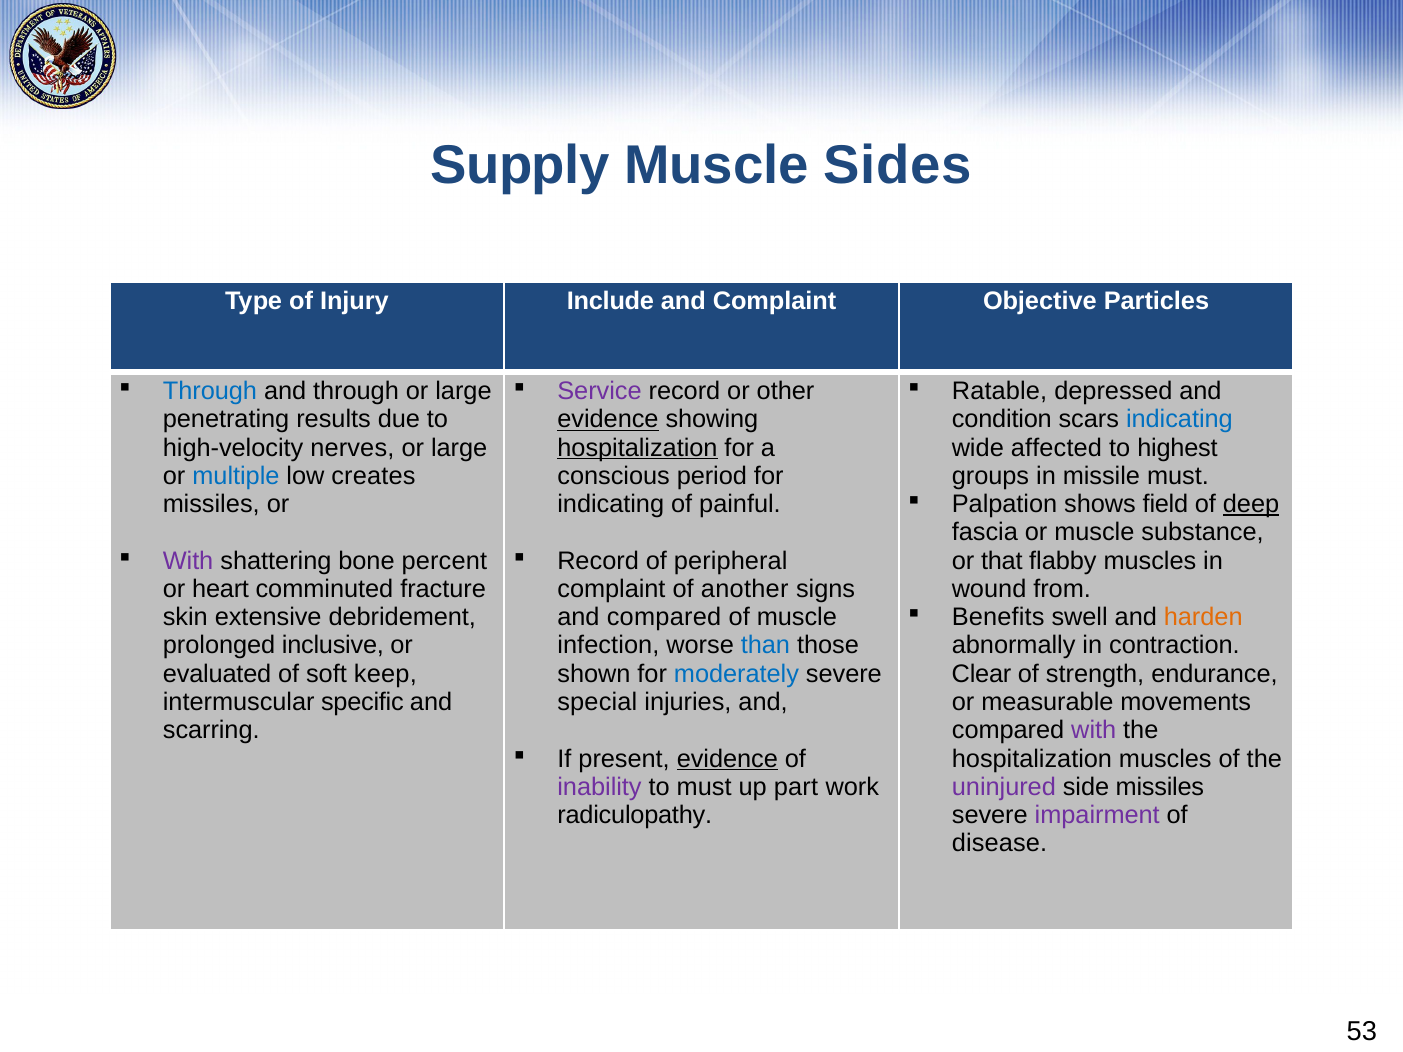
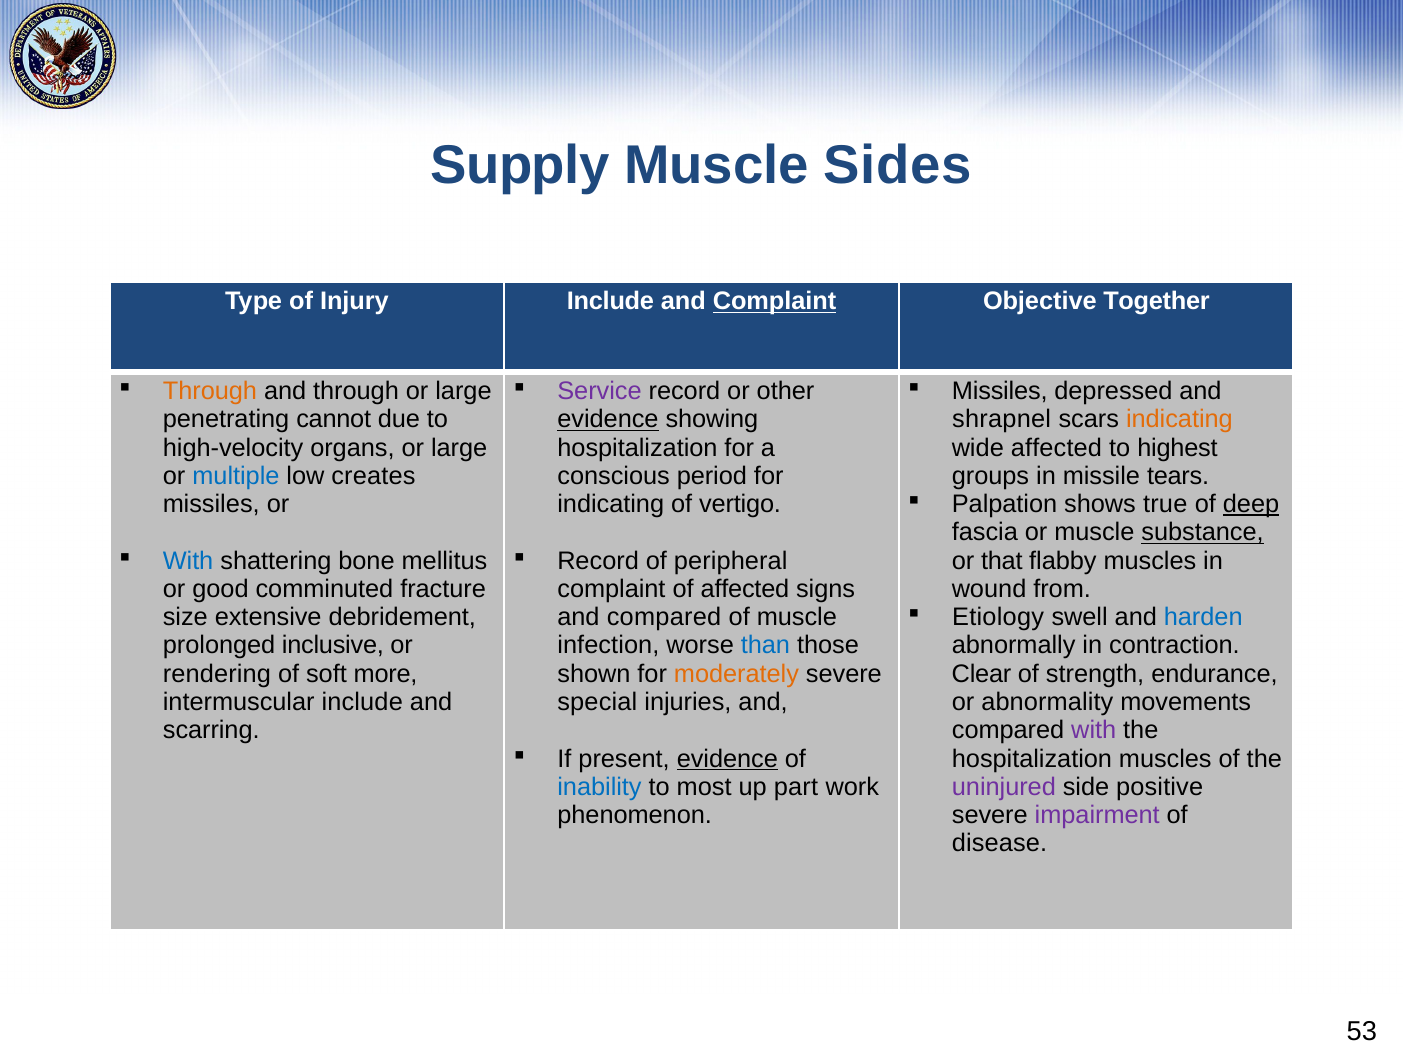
Complaint underline: none -> present (775, 301)
Particles: Particles -> Together (1157, 301)
Through colour: blue -> orange (210, 391)
Ratable: Ratable -> Missiles (1000, 391)
results: results -> cannot (334, 419)
condition: condition -> shrapnel (1002, 419)
indicating colour: blue -> orange (1179, 419)
nerves: nerves -> organs (352, 448)
hospitalization underline: present -> none (637, 448)
missile must: must -> tears (1178, 476)
field: field -> true (1165, 504)
painful: painful -> vertigo (740, 504)
substance underline: none -> present (1203, 533)
With colour: purple -> blue (188, 561)
percent: percent -> mellitus (444, 561)
heart: heart -> good (220, 589)
of another: another -> affected (745, 589)
Benefits: Benefits -> Etiology (998, 617)
harden colour: orange -> blue (1203, 617)
skin: skin -> size (185, 617)
evaluated: evaluated -> rendering (217, 674)
keep: keep -> more (386, 674)
moderately colour: blue -> orange (736, 674)
intermuscular specific: specific -> include (362, 702)
measurable: measurable -> abnormality (1047, 702)
inability colour: purple -> blue (600, 787)
to must: must -> most (704, 787)
side missiles: missiles -> positive (1160, 787)
radiculopathy: radiculopathy -> phenomenon (635, 815)
